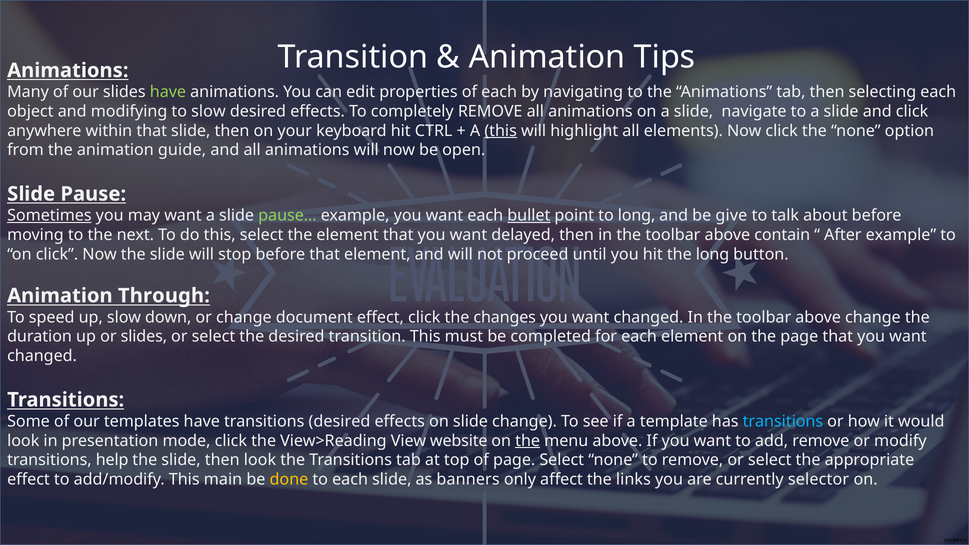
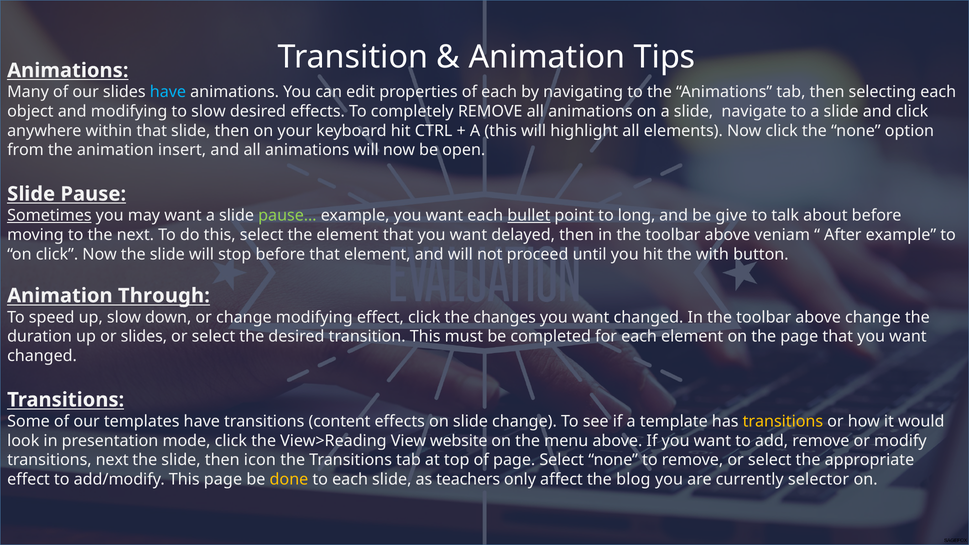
have colour: light green -> light blue (168, 92)
this underline: present -> none (501, 131)
guide: guide -> insert (182, 150)
contain: contain -> veniam (782, 235)
the long: long -> with (712, 254)
change document: document -> modifying (314, 317)
transitions desired: desired -> content (340, 421)
transitions colour: light blue -> yellow (783, 421)
the underline: present -> none (528, 441)
transitions help: help -> next (112, 460)
then look: look -> icon (260, 460)
This main: main -> page (223, 479)
banners: banners -> teachers (468, 479)
links: links -> blog (633, 479)
